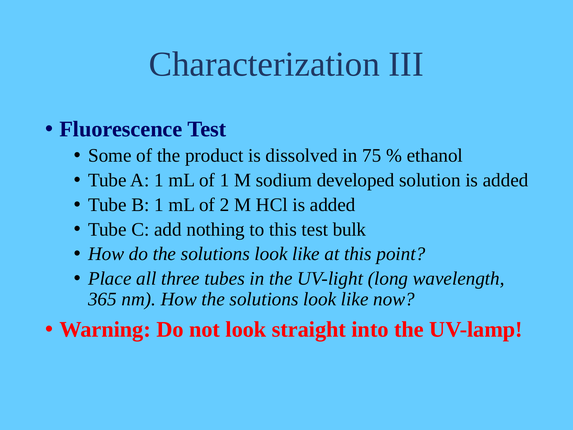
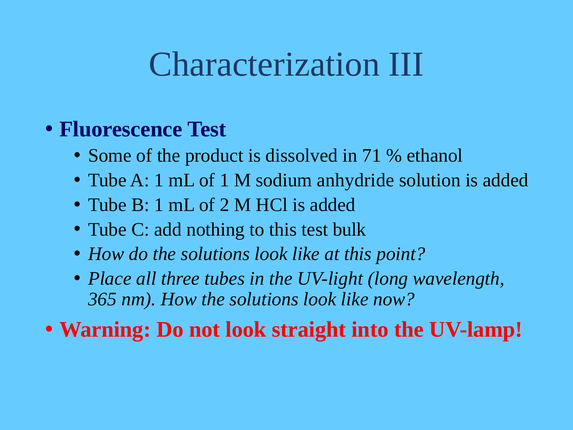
75: 75 -> 71 (372, 156)
developed: developed -> anhydride (355, 180)
